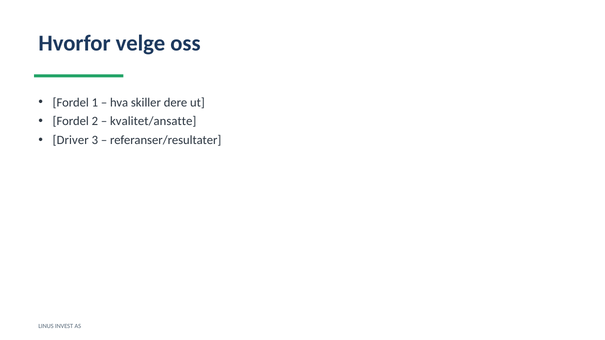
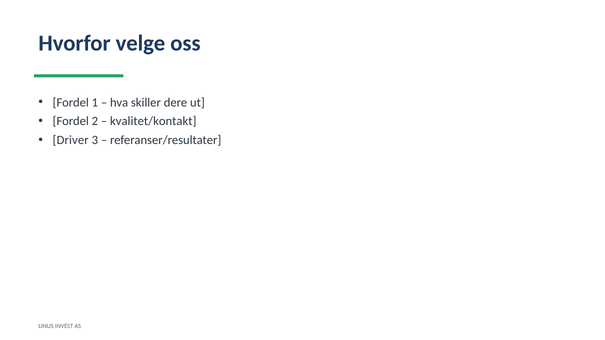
kvalitet/ansatte: kvalitet/ansatte -> kvalitet/kontakt (153, 121)
